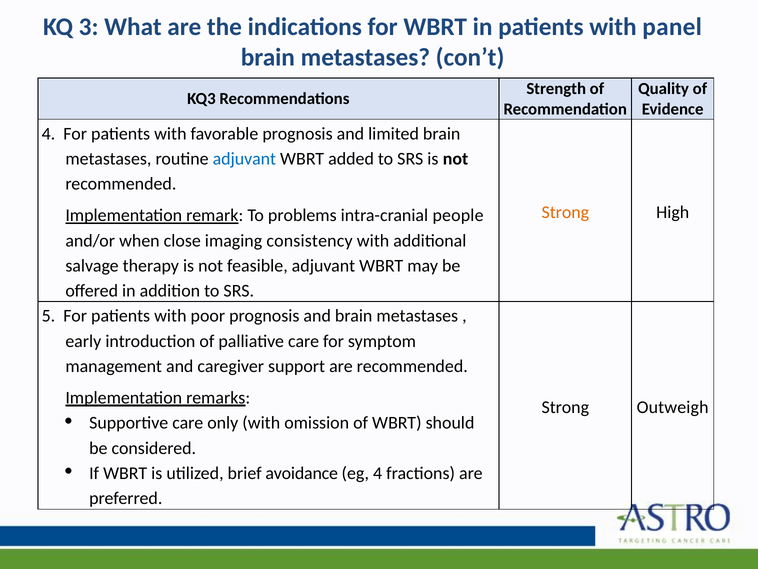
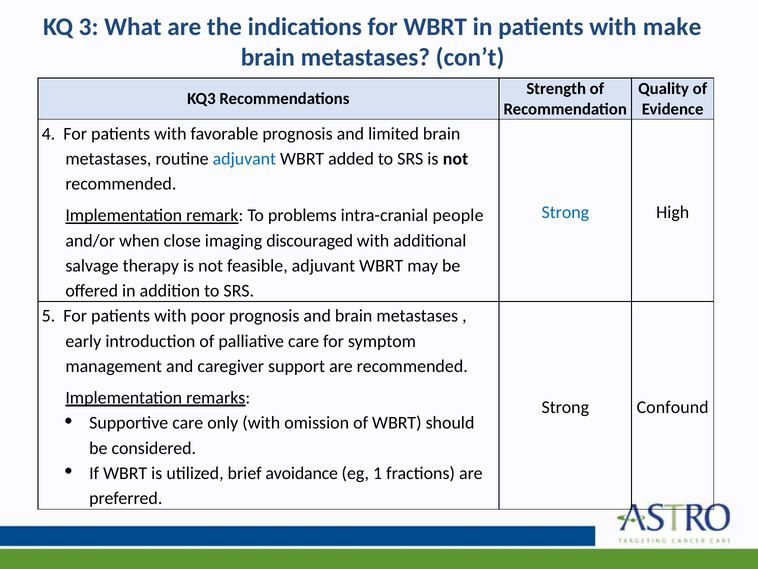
panel: panel -> make (672, 27)
Strong colour: orange -> blue (565, 212)
consistency: consistency -> discouraged (310, 240)
Outweigh: Outweigh -> Confound (673, 407)
eg 4: 4 -> 1 (378, 473)
